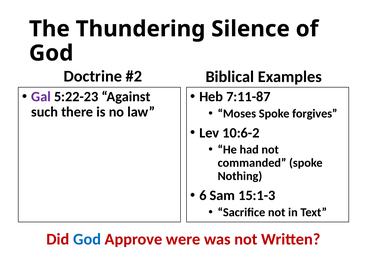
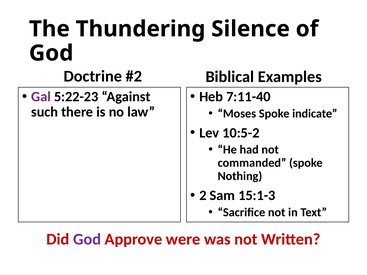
7:11-87: 7:11-87 -> 7:11-40 (248, 97)
forgives: forgives -> indicate (315, 114)
10:6-2: 10:6-2 -> 10:5-2 (241, 133)
6: 6 -> 2 (203, 196)
God colour: blue -> purple (87, 239)
